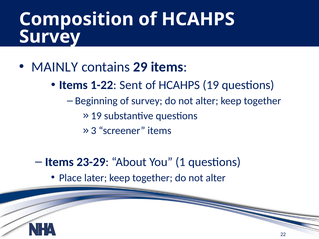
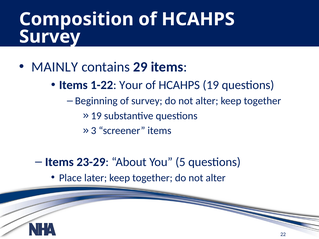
Sent: Sent -> Your (131, 85)
1: 1 -> 5 (180, 162)
